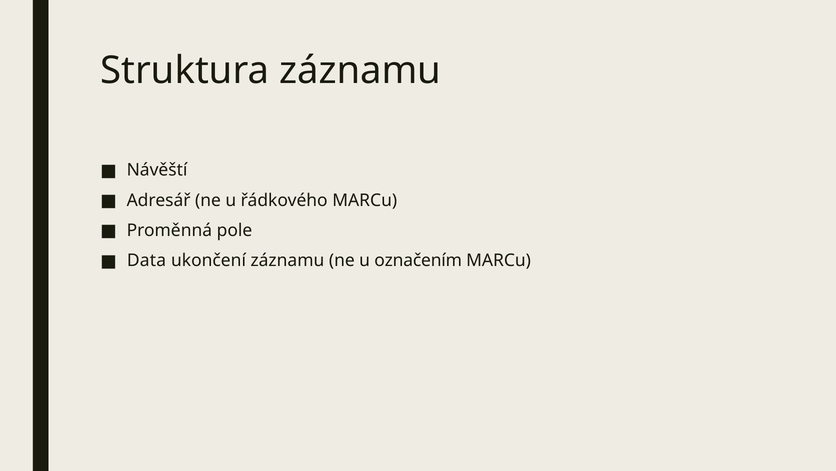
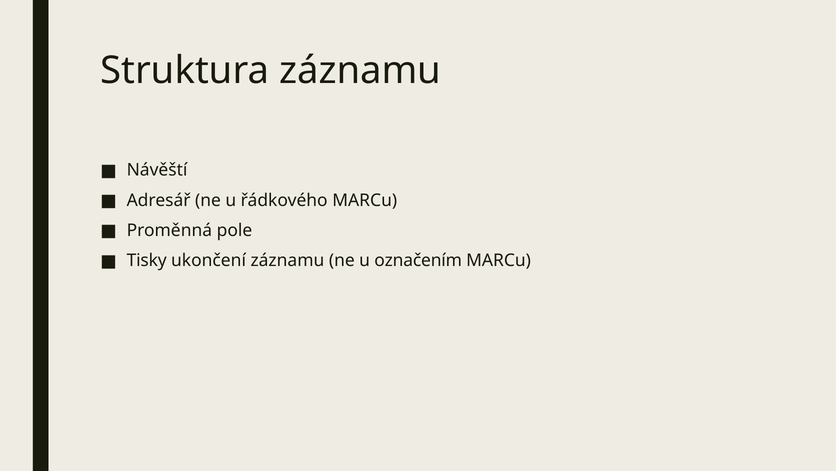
Data: Data -> Tisky (147, 260)
